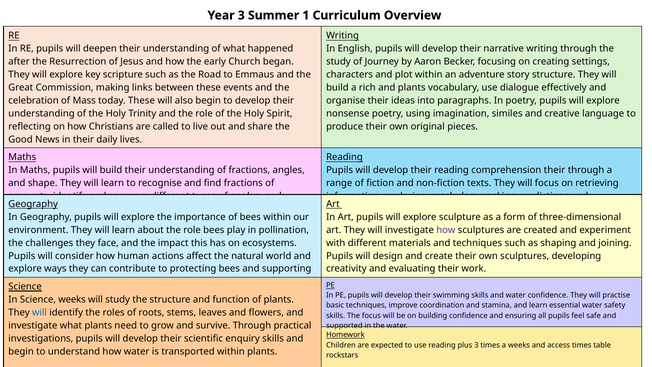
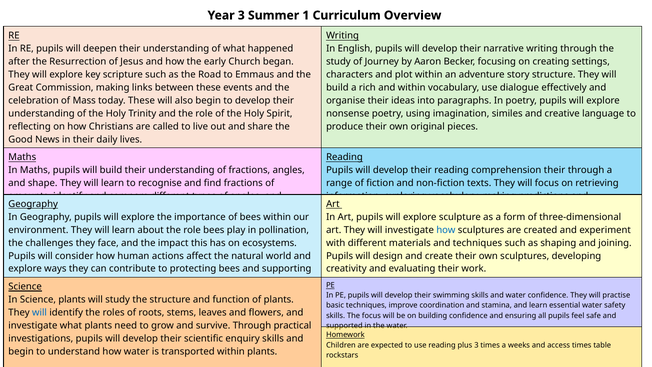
and plants: plants -> within (412, 88)
how colour: purple -> blue (446, 230)
Science weeks: weeks -> plants (72, 299)
